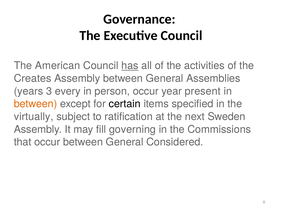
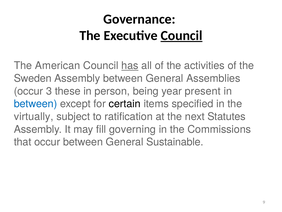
Council underline: none -> present (182, 36)
Creates: Creates -> Sweden (33, 78)
years: years -> occur (28, 91)
every: every -> these (68, 91)
person occur: occur -> being (146, 91)
between colour: orange -> blue (35, 104)
Sweden: Sweden -> Statutes (226, 116)
Considered: Considered -> Sustainable (175, 142)
